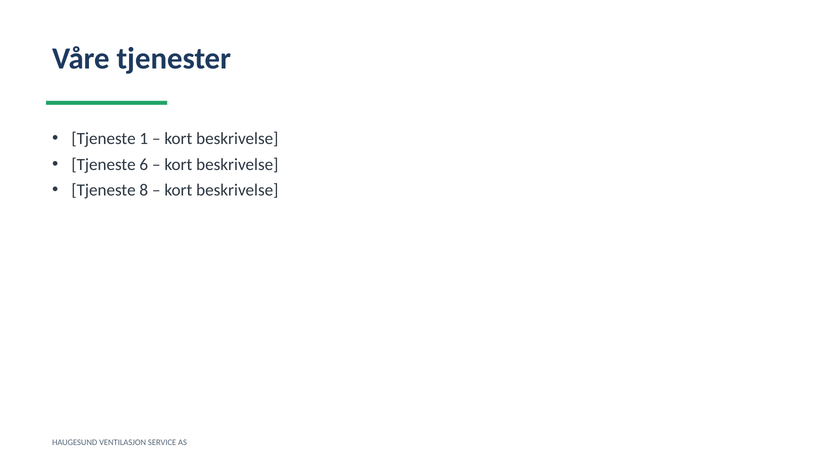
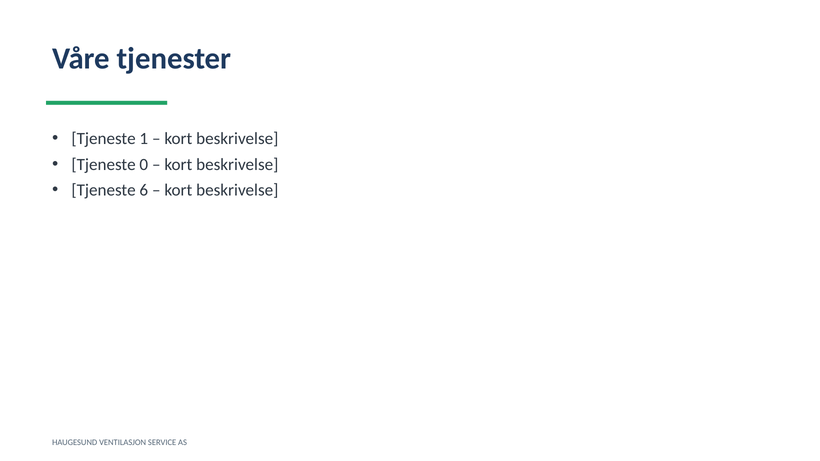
6: 6 -> 0 (144, 165)
8: 8 -> 6 (144, 190)
